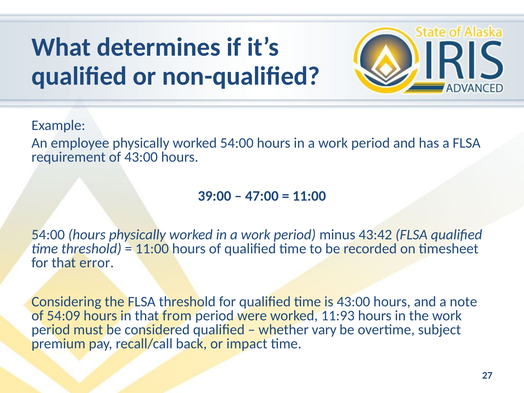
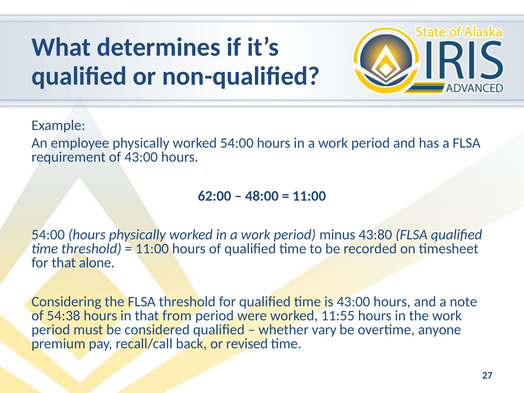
39:00: 39:00 -> 62:00 (215, 196)
47:00: 47:00 -> 48:00 (262, 196)
43:42: 43:42 -> 43:80 (375, 235)
error: error -> alone (97, 263)
54:09: 54:09 -> 54:38 (64, 316)
11:93: 11:93 -> 11:55 (338, 316)
subject: subject -> anyone (440, 330)
impact: impact -> revised (247, 344)
